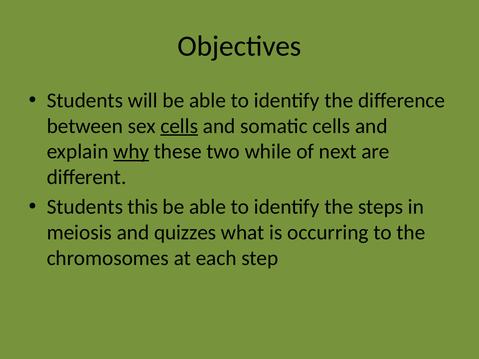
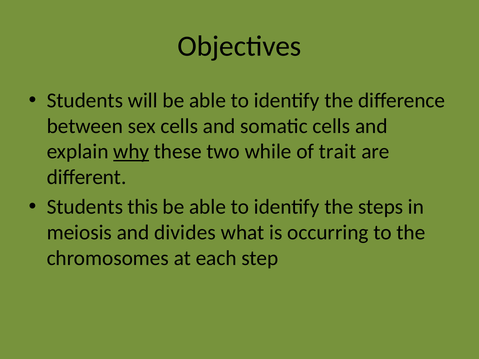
cells underline: present -> none (179, 126)
next: next -> trait (338, 152)
quizzes: quizzes -> divides (185, 233)
